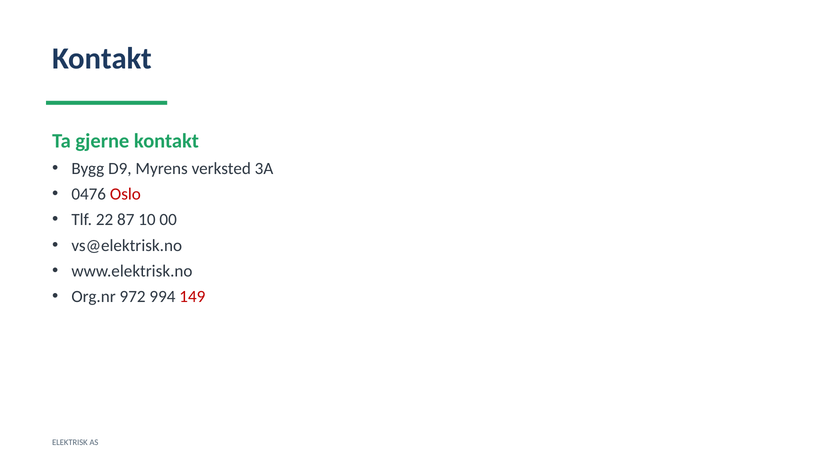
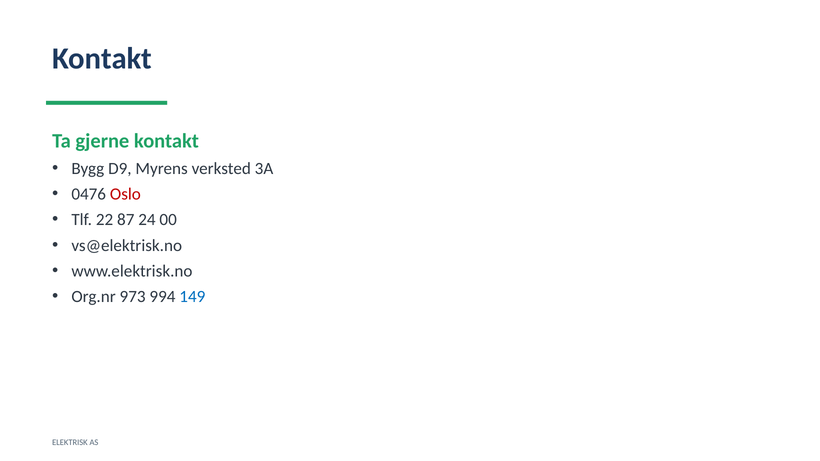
10: 10 -> 24 (147, 220)
972: 972 -> 973 (133, 297)
149 colour: red -> blue (192, 297)
